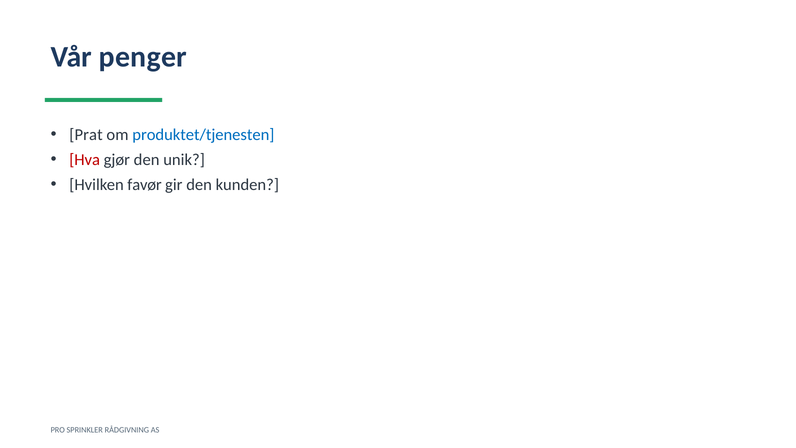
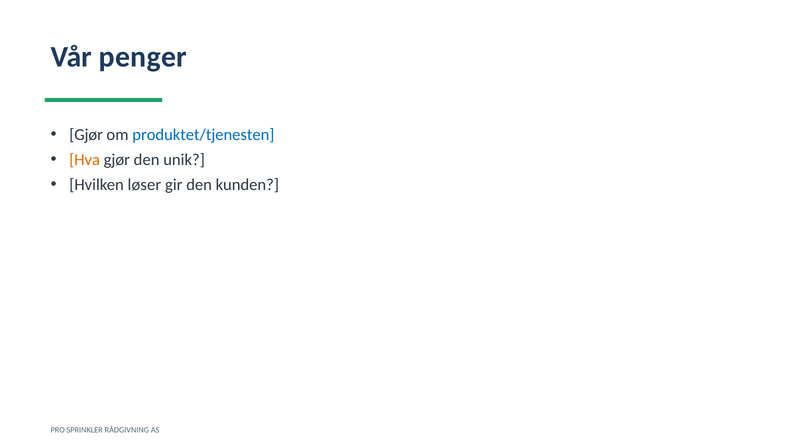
Prat: Prat -> Gjør (86, 135)
Hva colour: red -> orange (85, 160)
favør: favør -> løser (144, 185)
